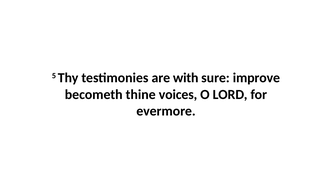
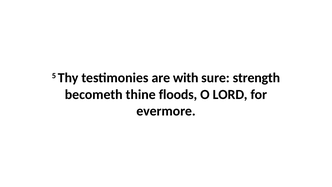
improve: improve -> strength (256, 78)
voices: voices -> floods (178, 94)
